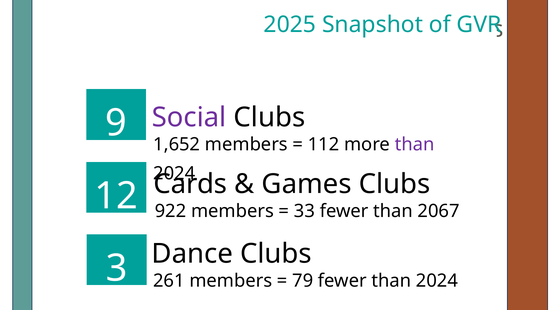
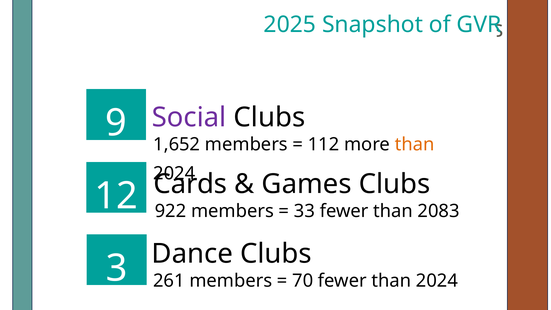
than colour: purple -> orange (415, 144)
2067: 2067 -> 2083 (439, 211)
79: 79 -> 70 (303, 281)
